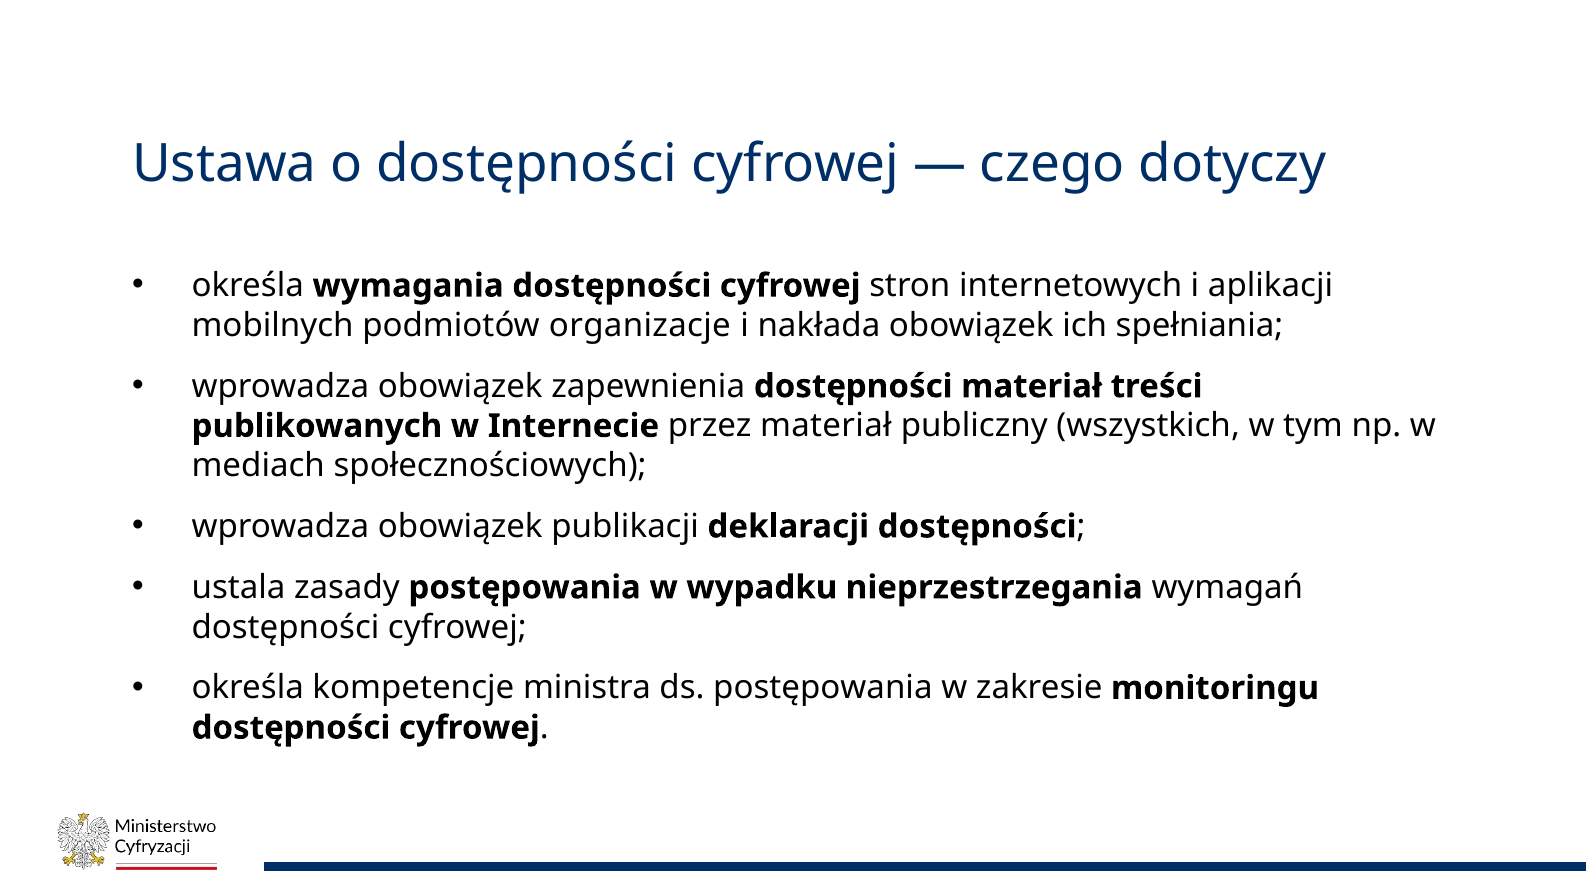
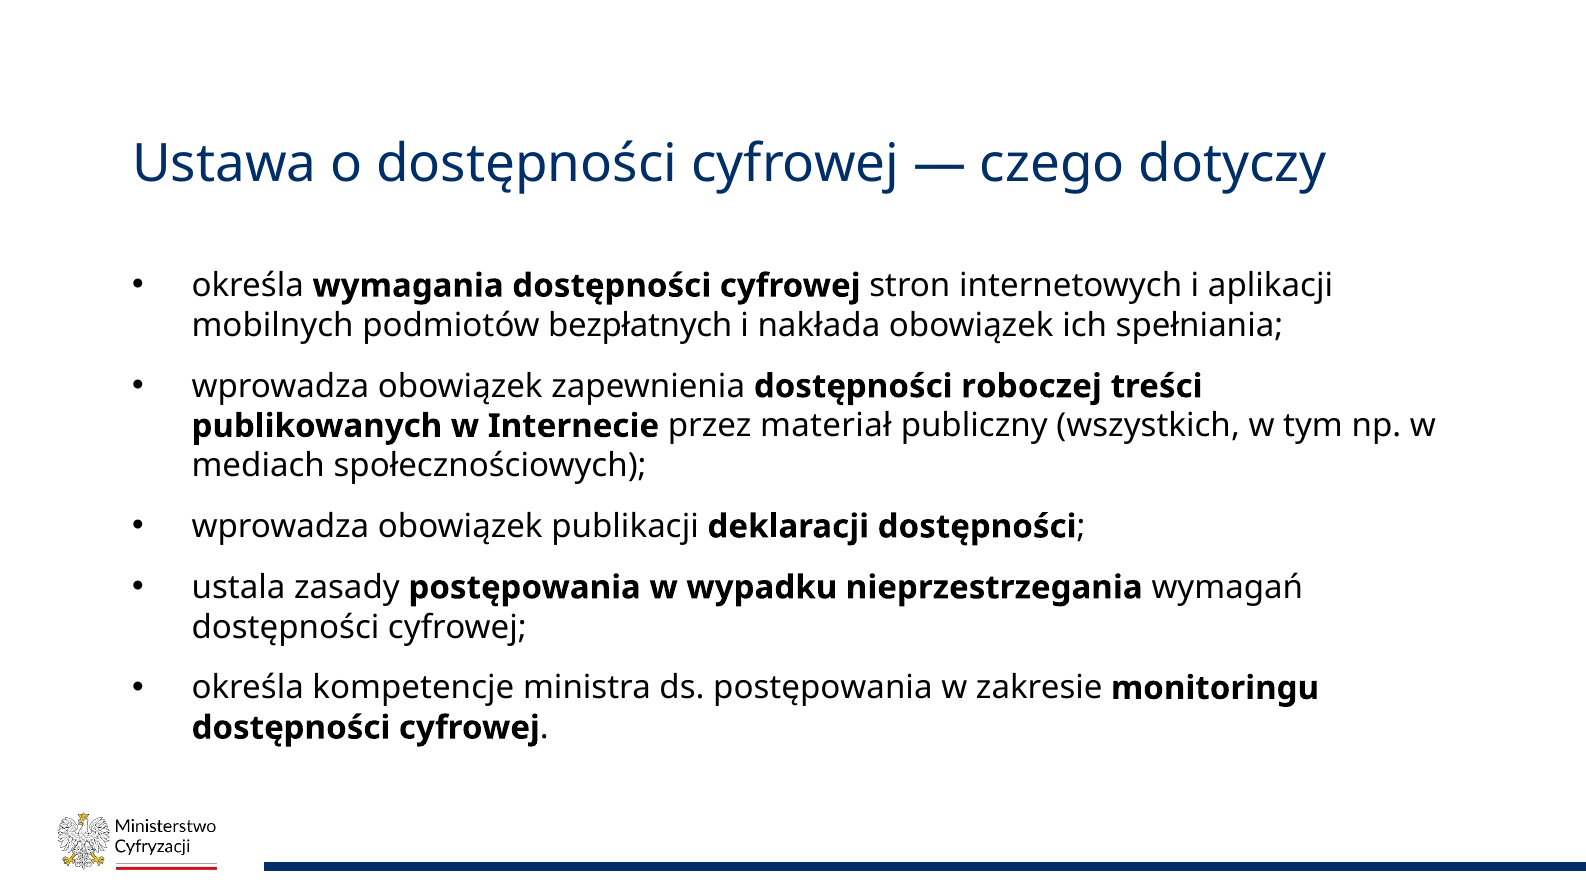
organizacje: organizacje -> bezpłatnych (640, 325)
dostępności materiał: materiał -> roboczej (1031, 386)
